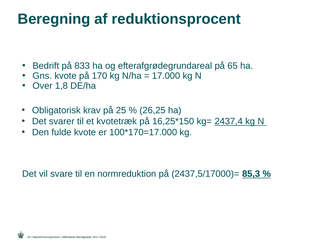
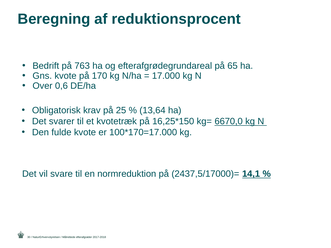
833: 833 -> 763 (82, 66)
1,8: 1,8 -> 0,6 (61, 86)
26,25: 26,25 -> 13,64 (152, 110)
2437,4: 2437,4 -> 6670,0 (229, 122)
85,3: 85,3 -> 14,1 (251, 174)
